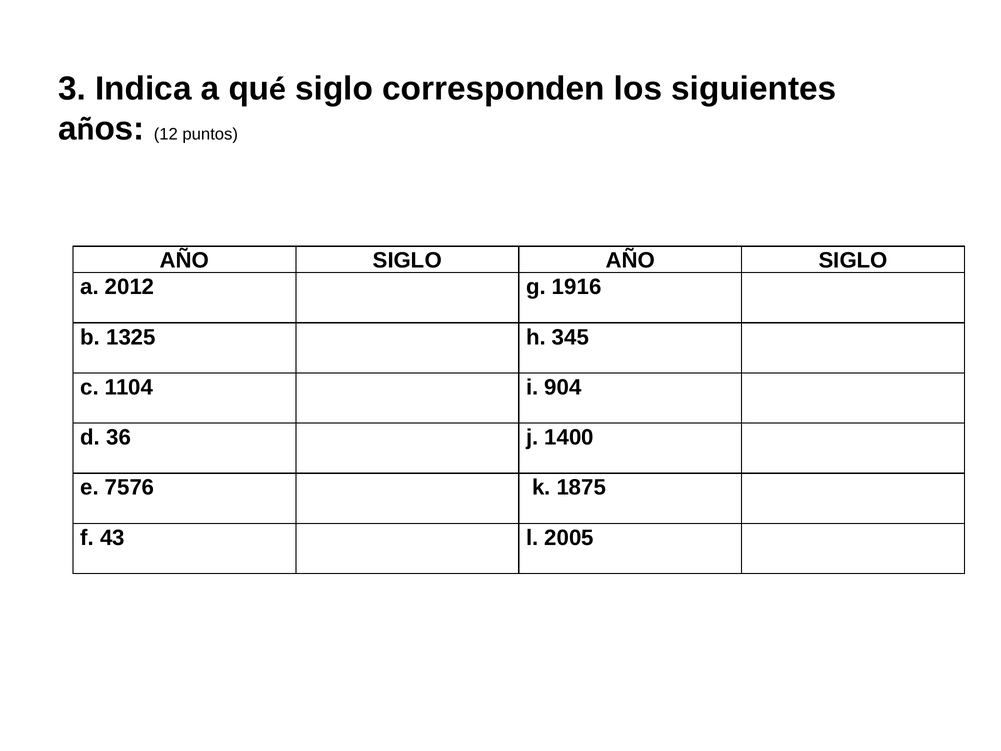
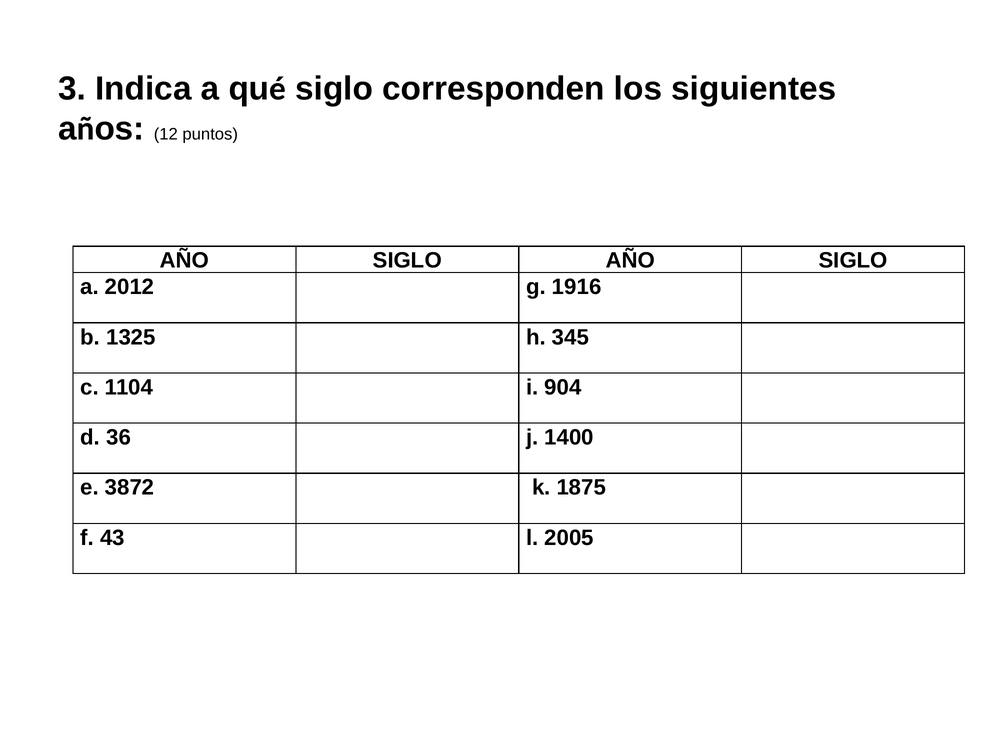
7576: 7576 -> 3872 (130, 487)
